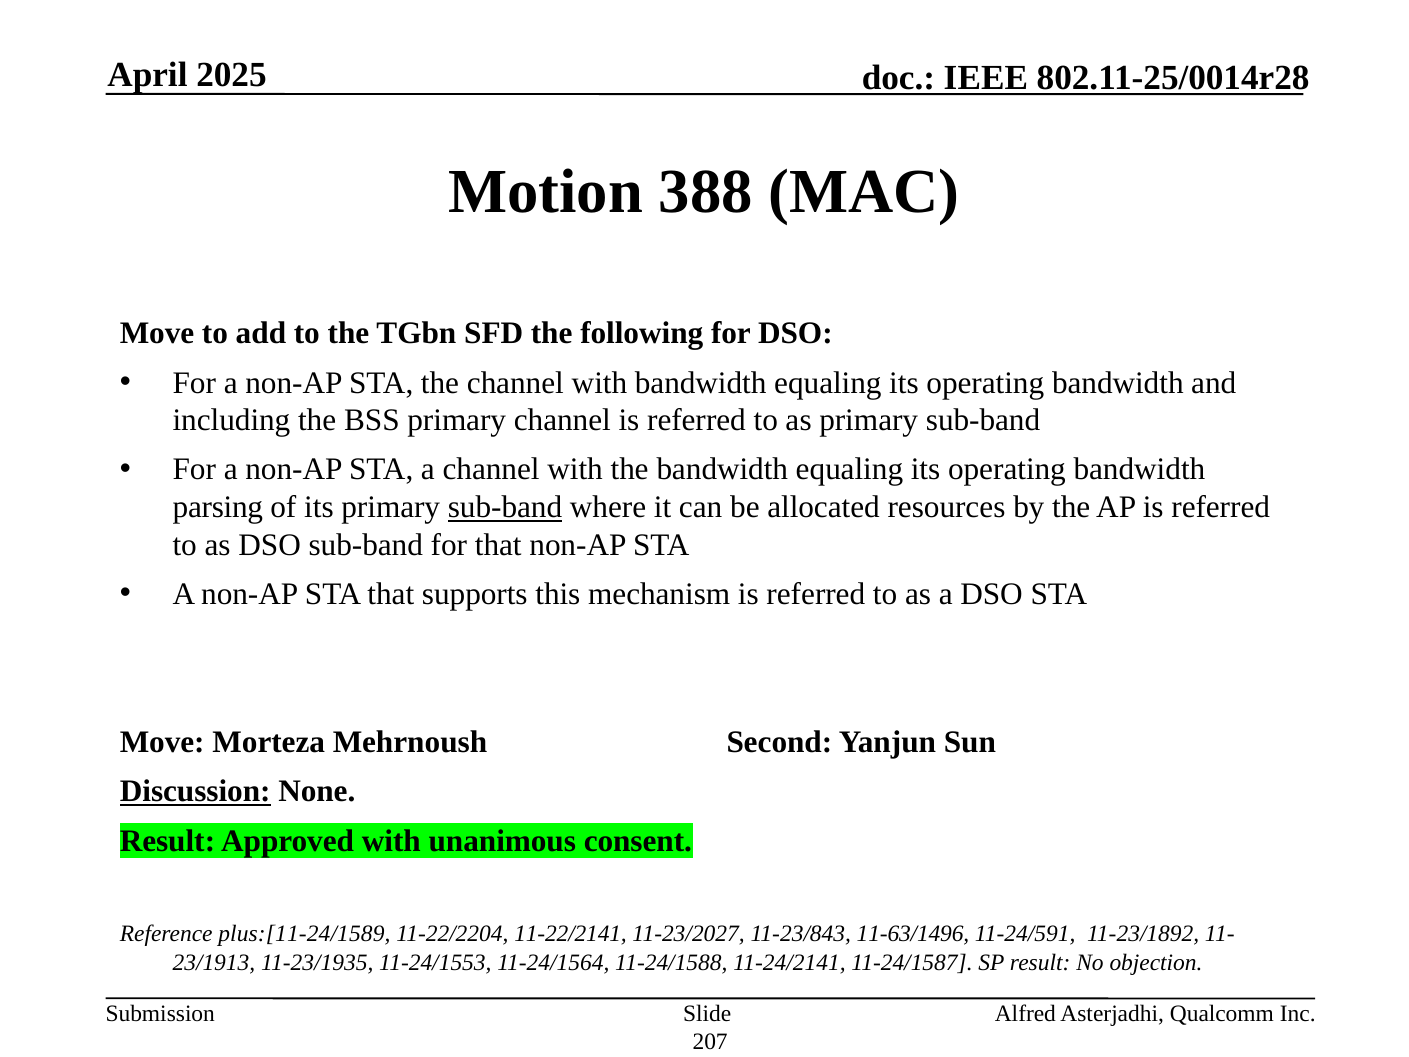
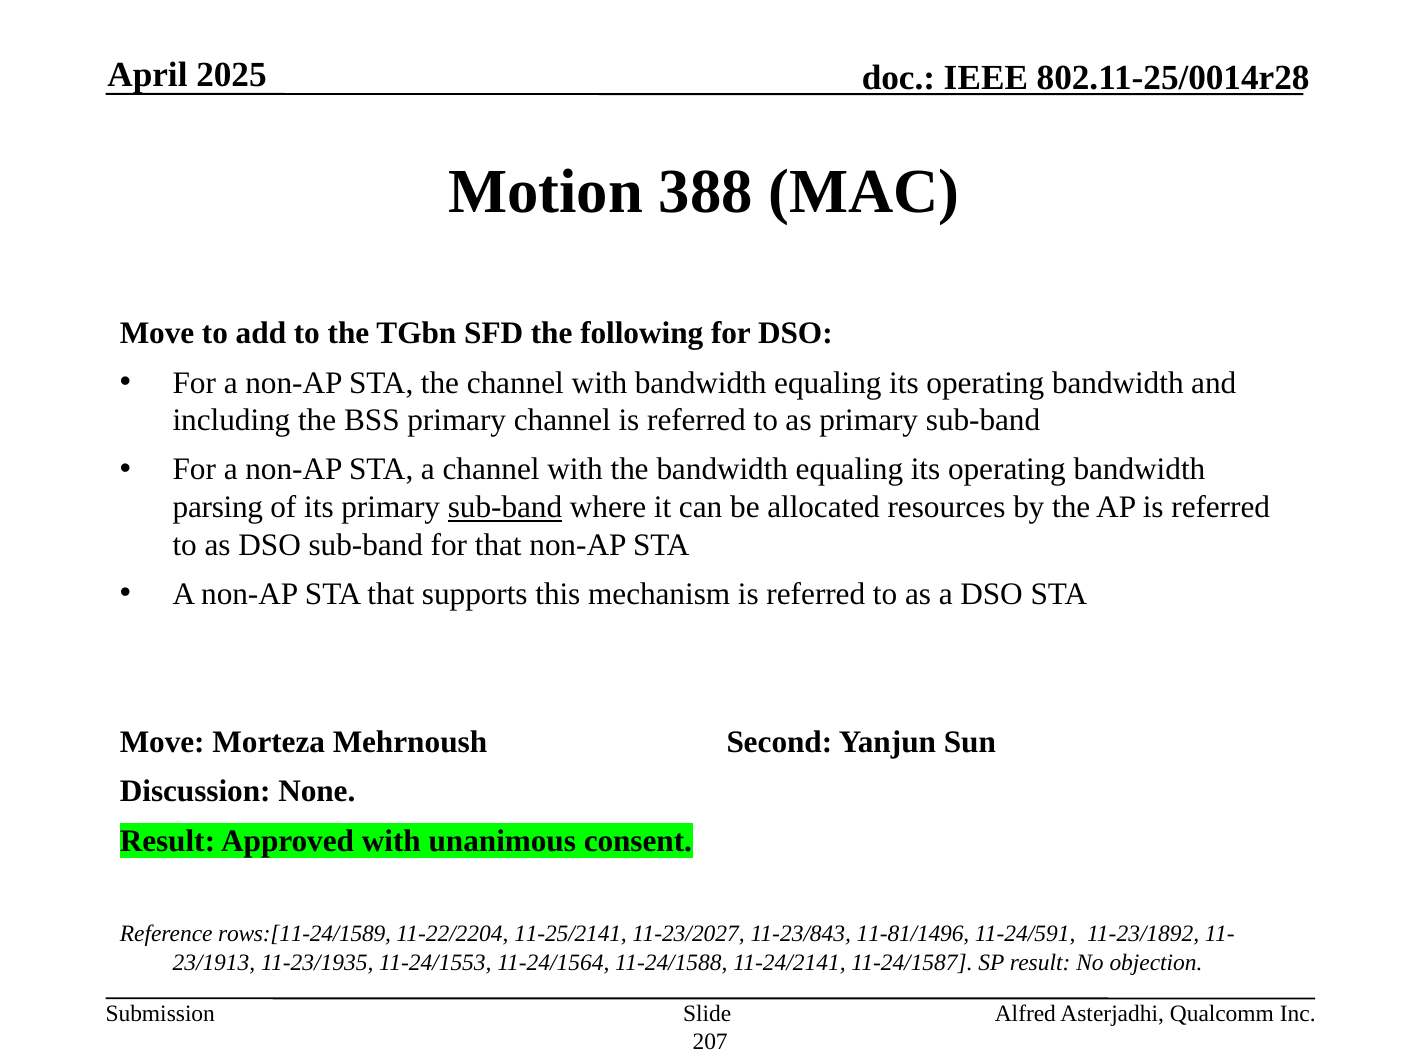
Discussion underline: present -> none (195, 791)
plus:[11-24/1589: plus:[11-24/1589 -> rows:[11-24/1589 (305, 934)
11-22/2141: 11-22/2141 -> 11-25/2141 (571, 934)
11-63/1496: 11-63/1496 -> 11-81/1496 (913, 934)
